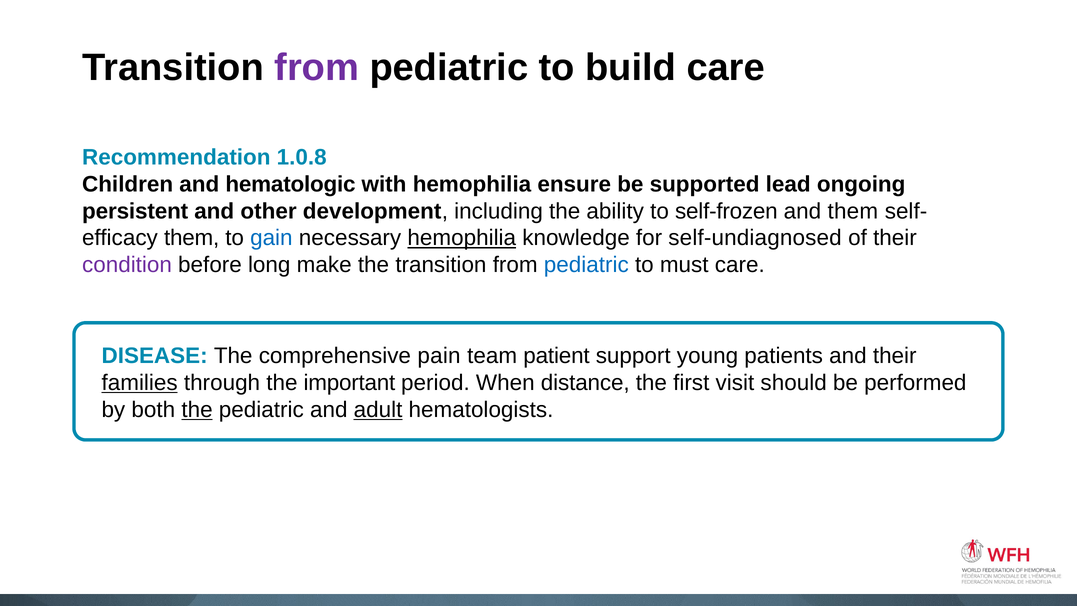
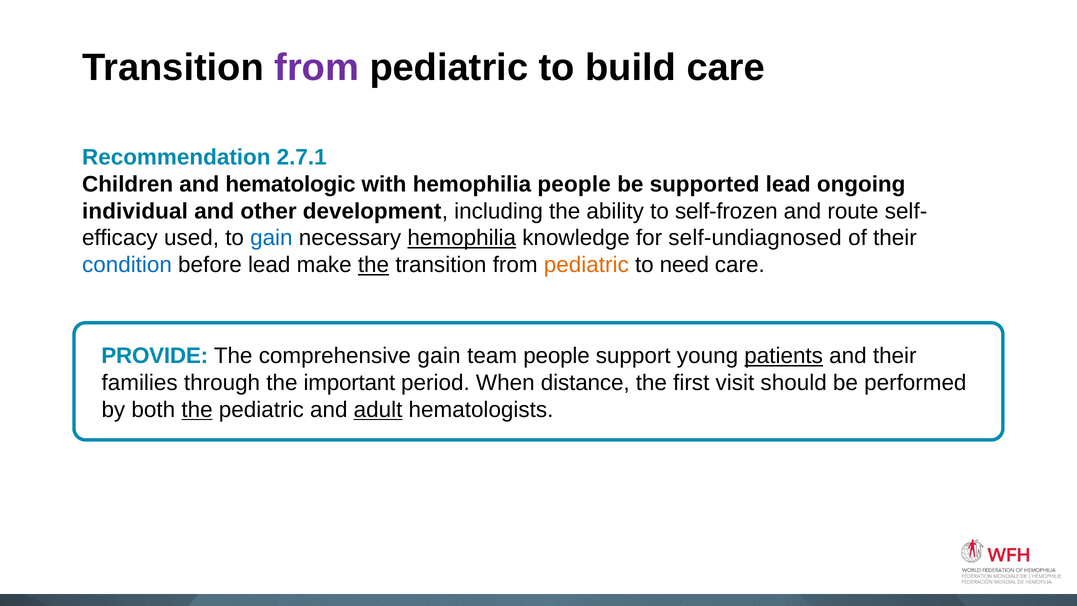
1.0.8: 1.0.8 -> 2.7.1 (302, 157)
hemophilia ensure: ensure -> people (574, 184)
persistent: persistent -> individual (135, 211)
and them: them -> route (853, 211)
them: them -> used (192, 238)
condition colour: purple -> blue (127, 265)
before long: long -> lead (269, 265)
the underline: none -> present (373, 265)
pediatric colour: blue -> orange (586, 265)
must: must -> need (684, 265)
DISEASE: DISEASE -> PROVIDE (155, 356)
comprehensive pain: pain -> gain (439, 356)
team patient: patient -> people (557, 356)
patients underline: none -> present (784, 356)
families underline: present -> none (140, 383)
